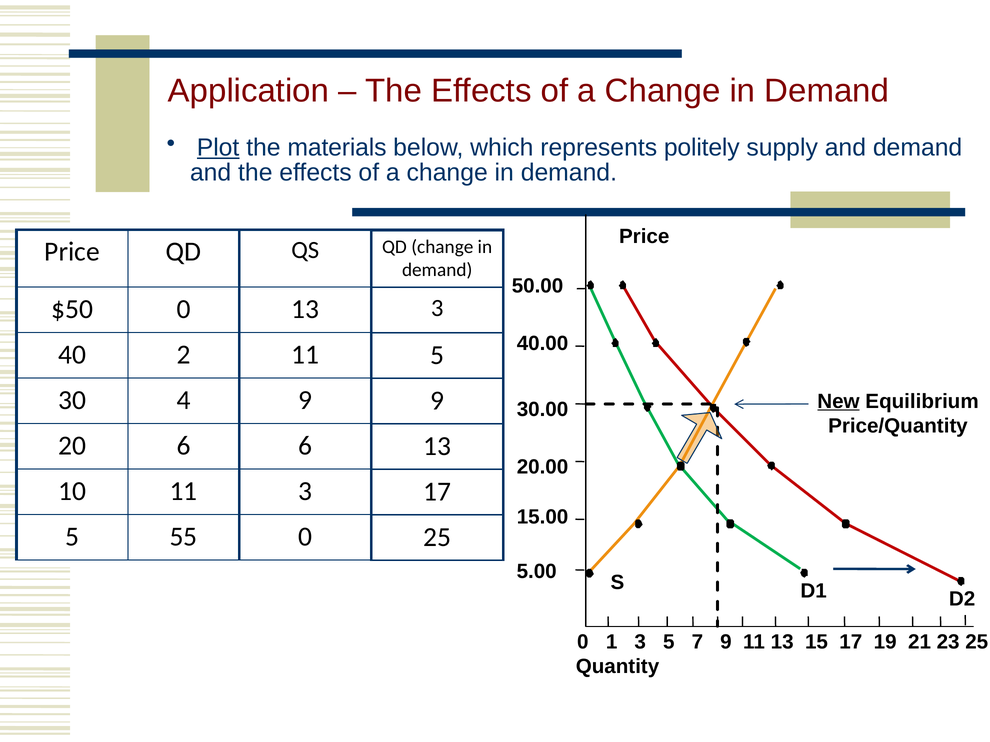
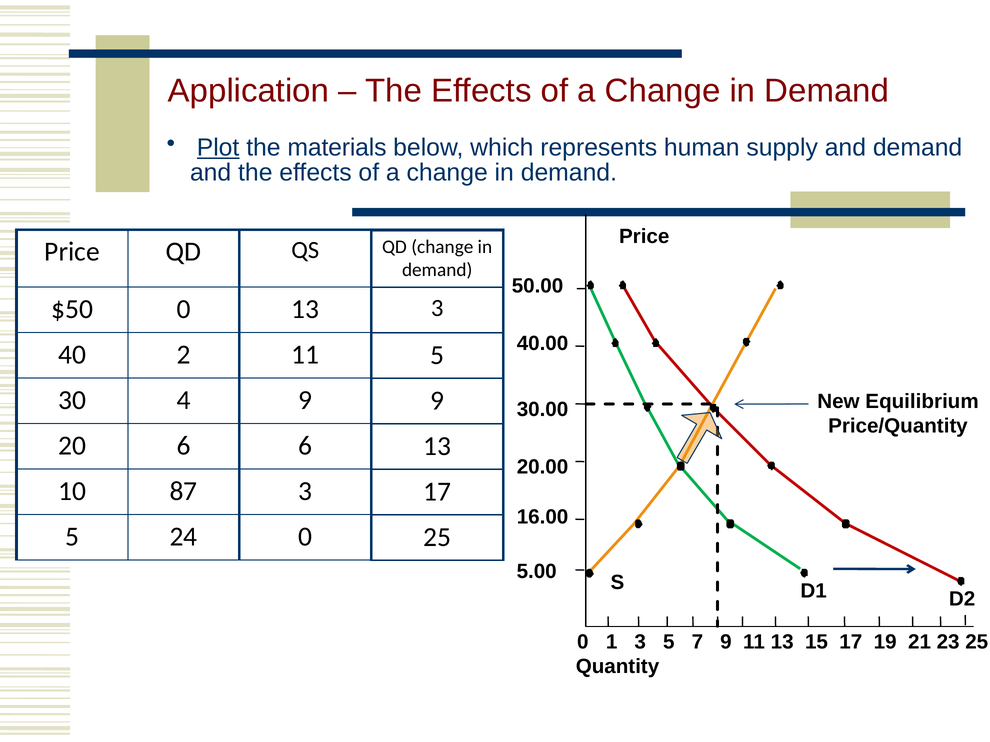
politely: politely -> human (702, 148)
New underline: present -> none (838, 402)
10 11: 11 -> 87 (184, 491)
15.00: 15.00 -> 16.00 (543, 517)
55: 55 -> 24 (184, 537)
